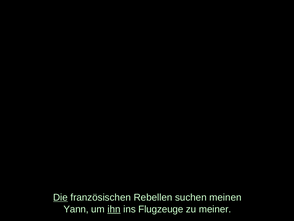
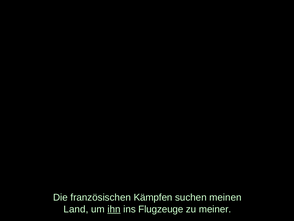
Die underline: present -> none (60, 197)
Rebellen: Rebellen -> Kämpfen (153, 197)
Yann: Yann -> Land (76, 209)
